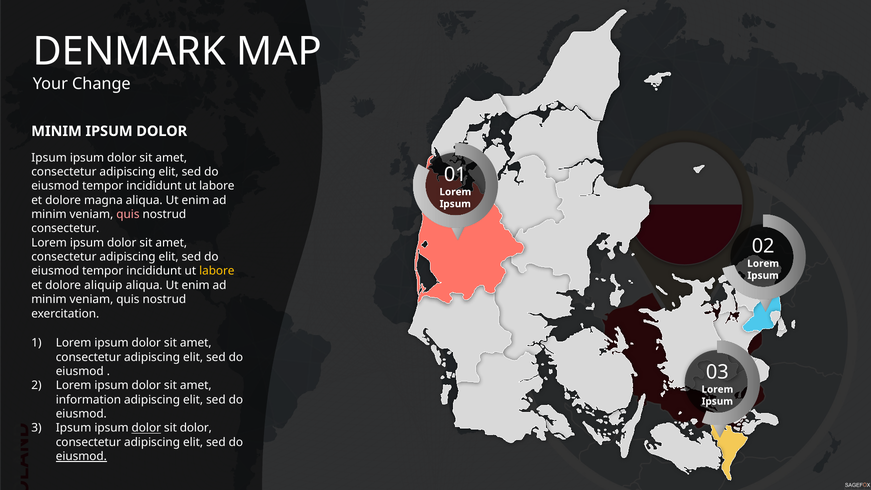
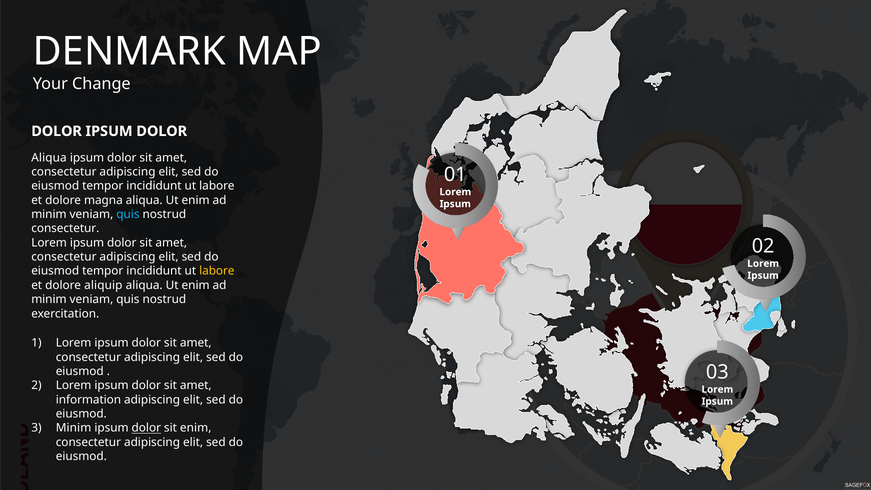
MINIM: MINIM -> DOLOR (57, 131)
Ipsum: Ipsum -> Aliqua (49, 158)
quis colour: pink -> light blue (128, 214)
Ipsum: Ipsum -> Minim (74, 428)
sit dolor: dolor -> enim (196, 428)
eiusmod underline: present -> none (81, 456)
